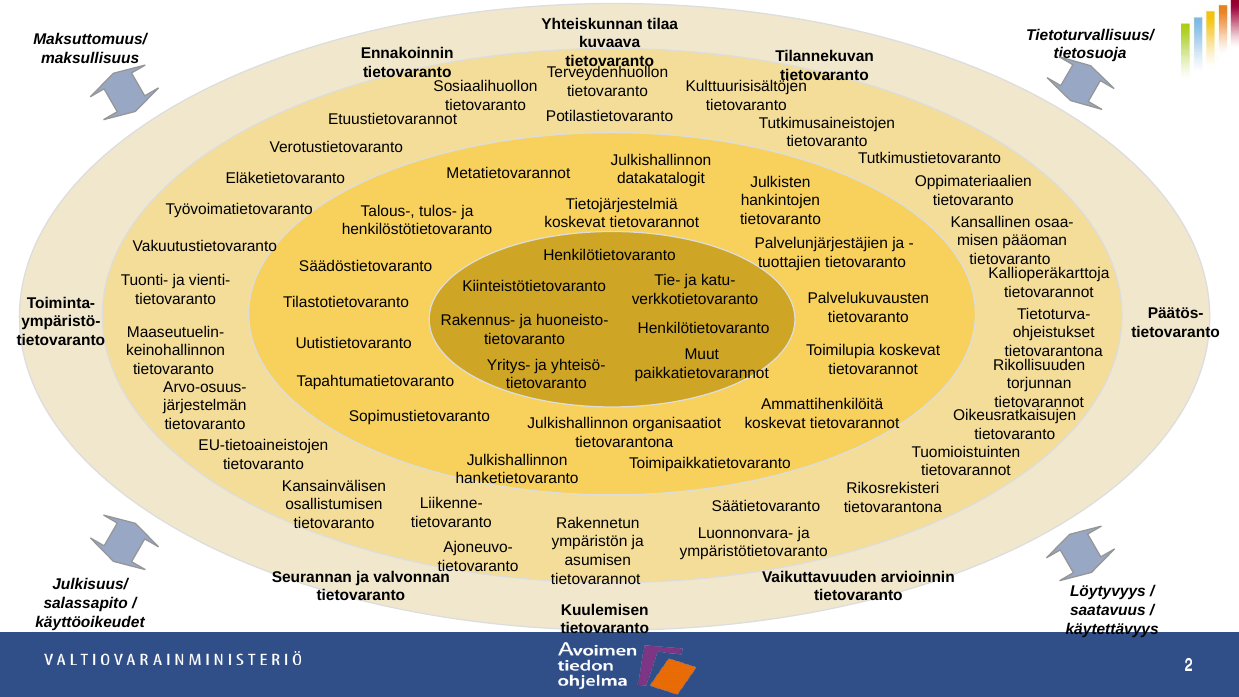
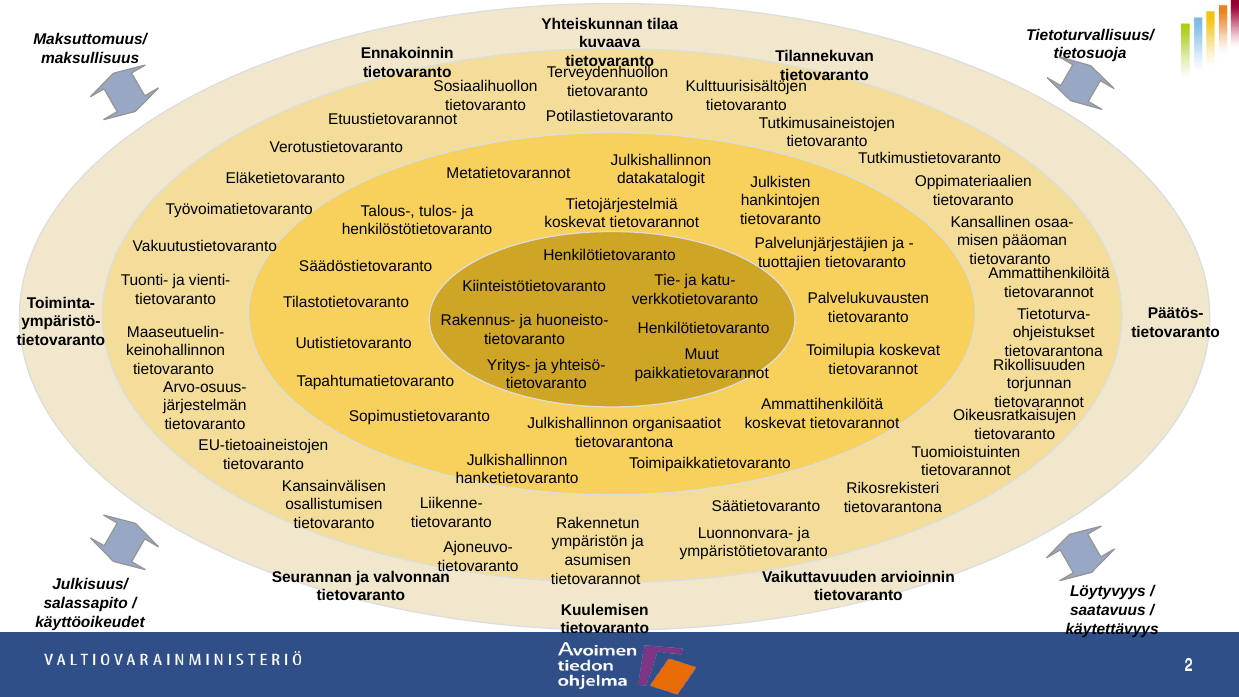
Kallioperäkarttoja: Kallioperäkarttoja -> Ammattihenkilöitä (1049, 273)
